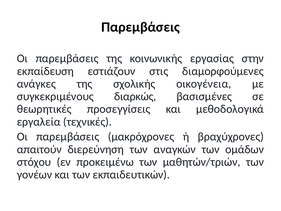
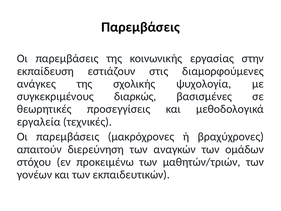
οικογένεια: οικογένεια -> ψυχολογία (204, 84)
